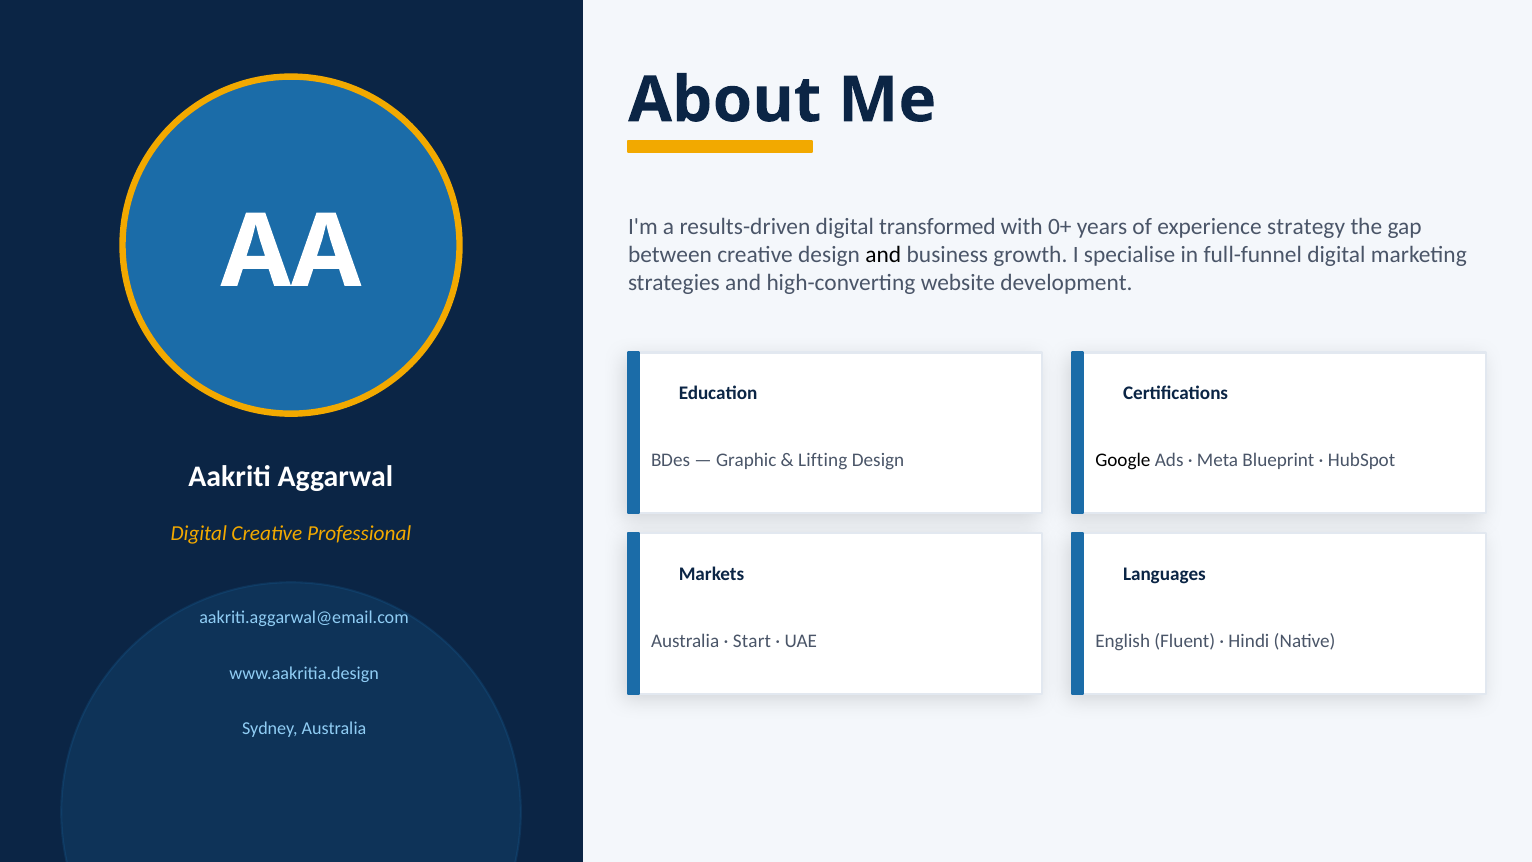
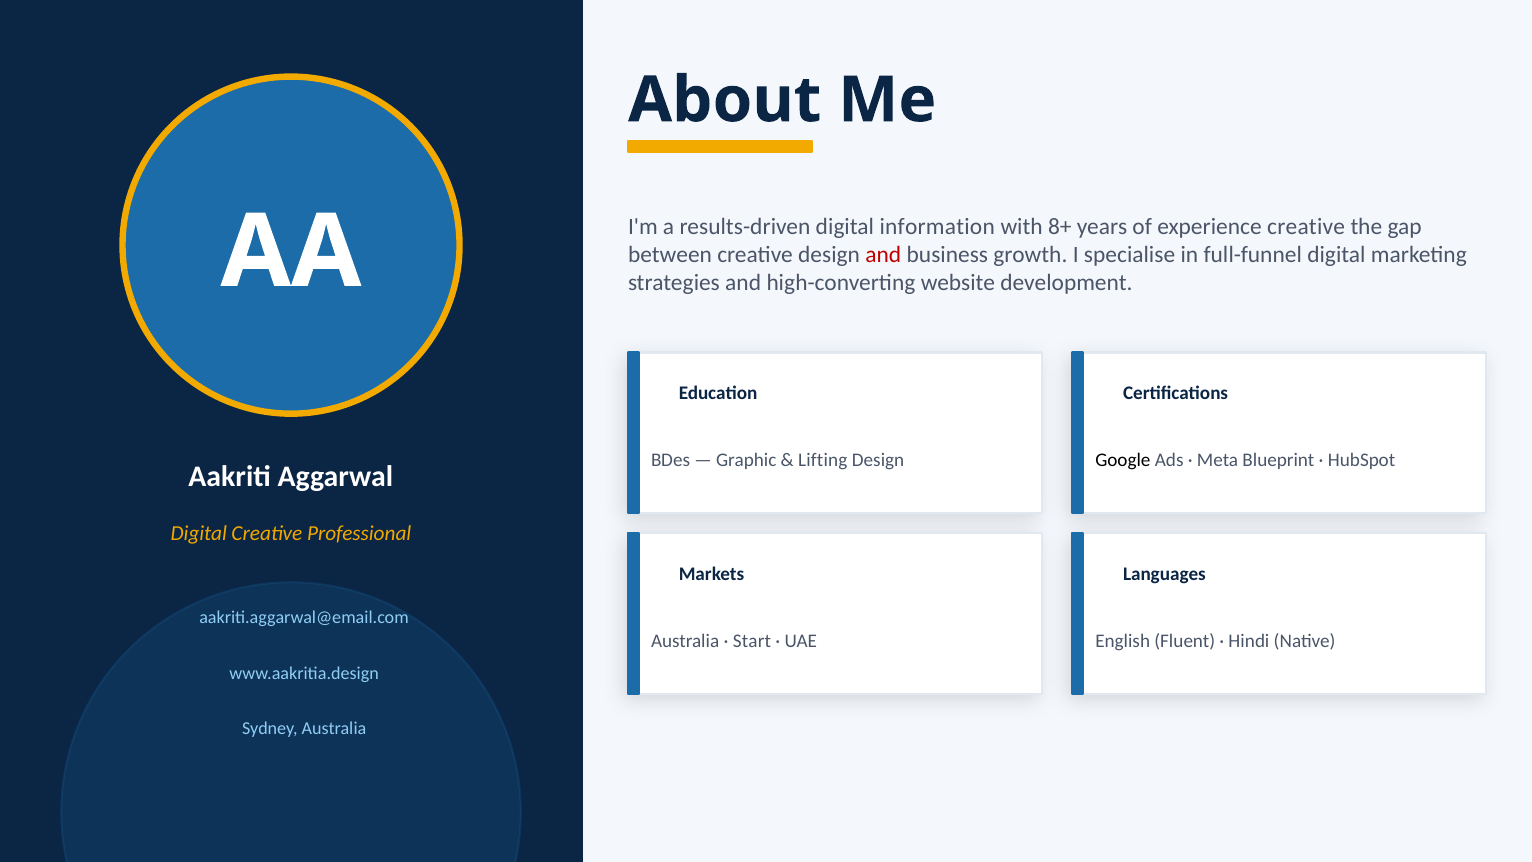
transformed: transformed -> information (937, 226)
0+: 0+ -> 8+ (1060, 226)
experience strategy: strategy -> creative (1306, 226)
and colour: black -> red (883, 254)
